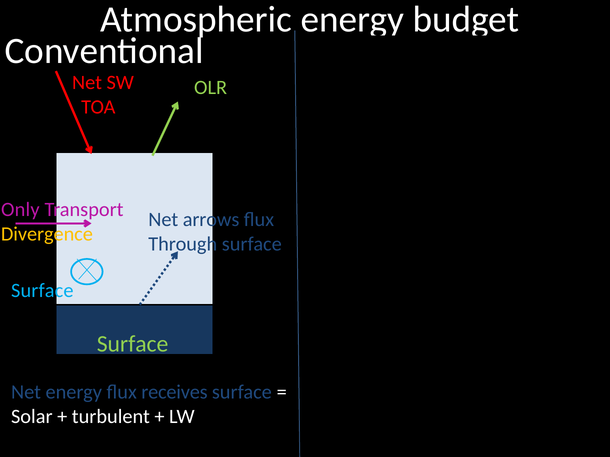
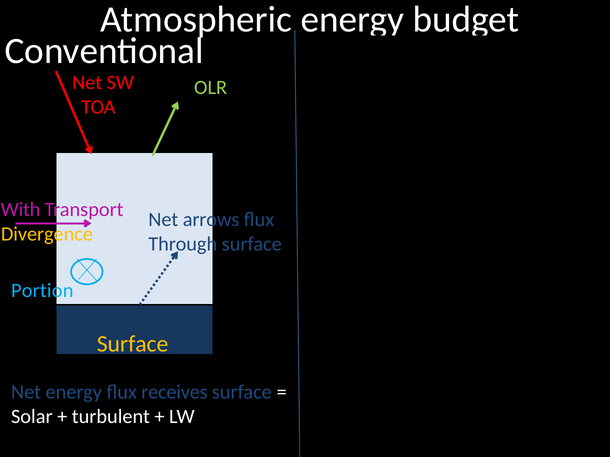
Only: Only -> With (21, 210)
Surface: Surface -> Portion (42, 291)
Surface colour: light green -> yellow (133, 344)
